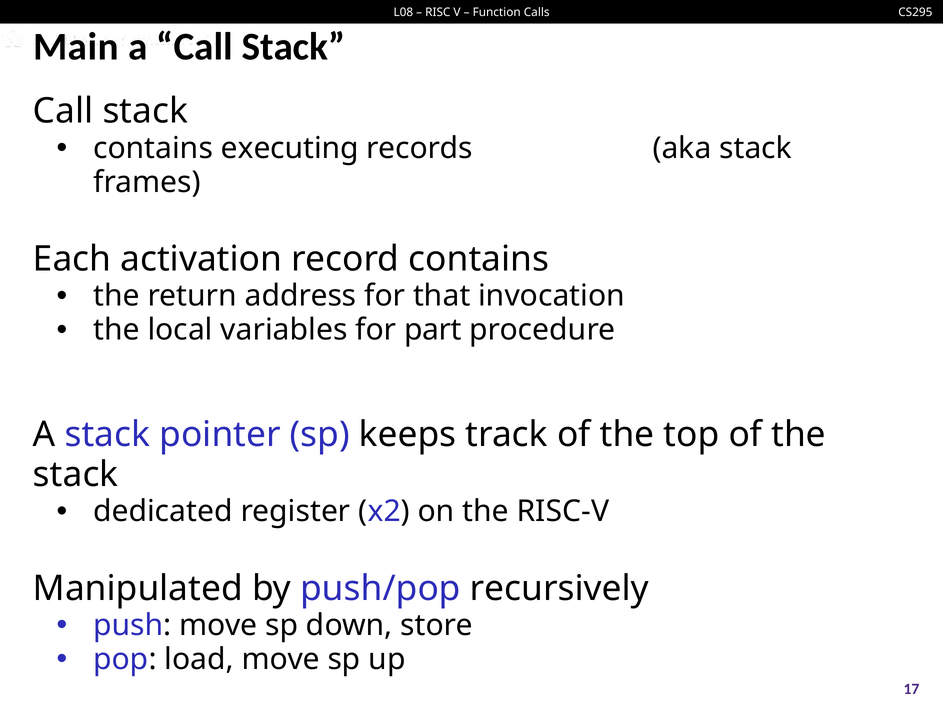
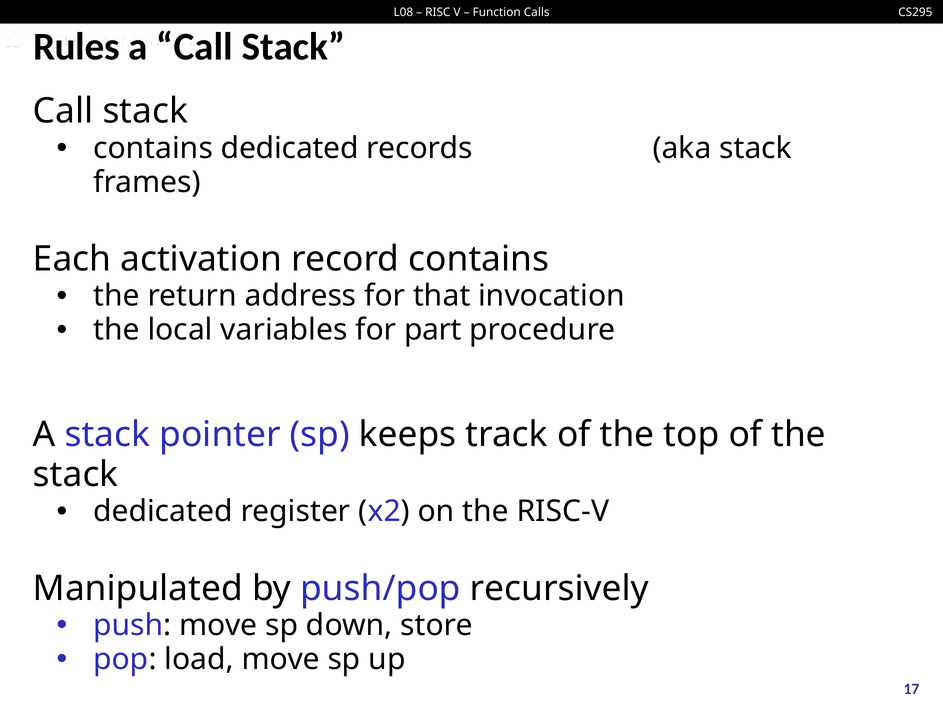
Main: Main -> Rules (76, 47)
contains executing: executing -> dedicated (290, 148)
